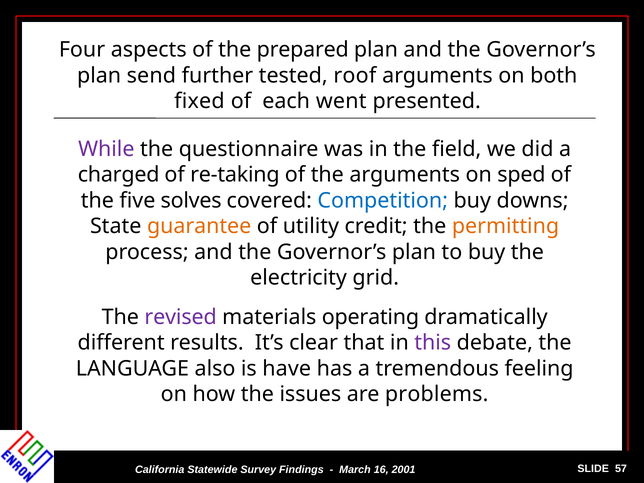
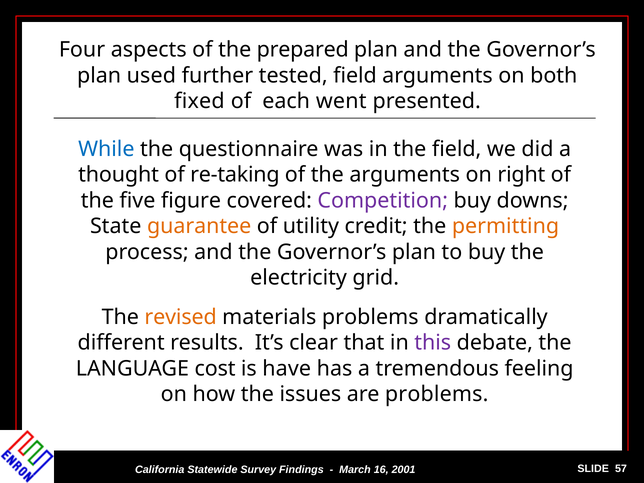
send: send -> used (151, 76)
tested roof: roof -> field (355, 76)
While colour: purple -> blue (106, 149)
charged: charged -> thought (119, 175)
sped: sped -> right (521, 175)
solves: solves -> figure (191, 201)
Competition colour: blue -> purple (383, 201)
revised colour: purple -> orange (181, 317)
materials operating: operating -> problems (370, 317)
also: also -> cost (215, 369)
